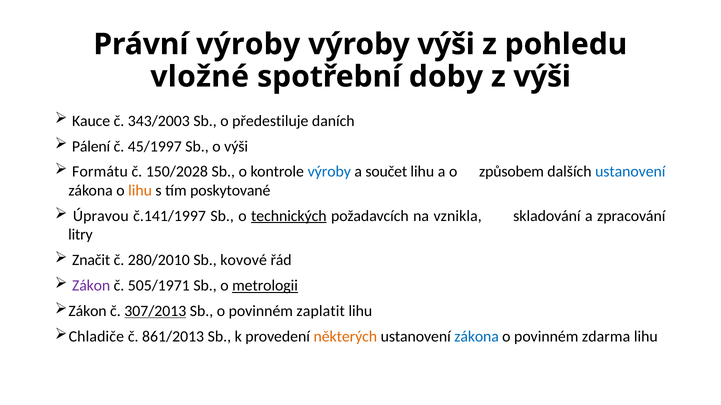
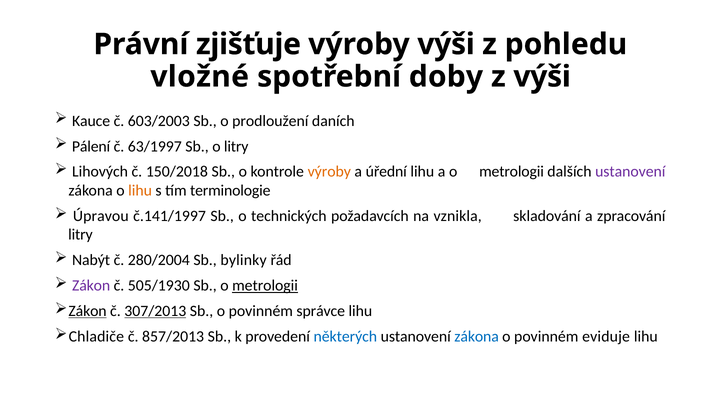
Právní výroby: výroby -> zjišťuje (248, 44)
343/2003: 343/2003 -> 603/2003 (159, 121)
předestiluje: předestiluje -> prodloužení (270, 121)
45/1997: 45/1997 -> 63/1997 (155, 147)
o výši: výši -> litry (236, 147)
Formátu: Formátu -> Lihových (100, 172)
150/2028: 150/2028 -> 150/2018 (177, 172)
výroby colour: blue -> orange (329, 172)
součet: součet -> úřední (386, 172)
a o způsobem: způsobem -> metrologii (512, 172)
ustanovení colour: blue -> purple (630, 172)
poskytované: poskytované -> terminologie (230, 191)
technických underline: present -> none (289, 216)
Značit: Značit -> Nabýt (91, 260)
280/2010: 280/2010 -> 280/2004 (159, 260)
kovové: kovové -> bylinky (244, 260)
505/1971: 505/1971 -> 505/1930 (159, 286)
Zákon underline: none -> present (88, 311)
zaplatit: zaplatit -> správce (321, 311)
861/2013: 861/2013 -> 857/2013 (173, 337)
některých colour: orange -> blue (345, 337)
zdarma: zdarma -> eviduje (606, 337)
